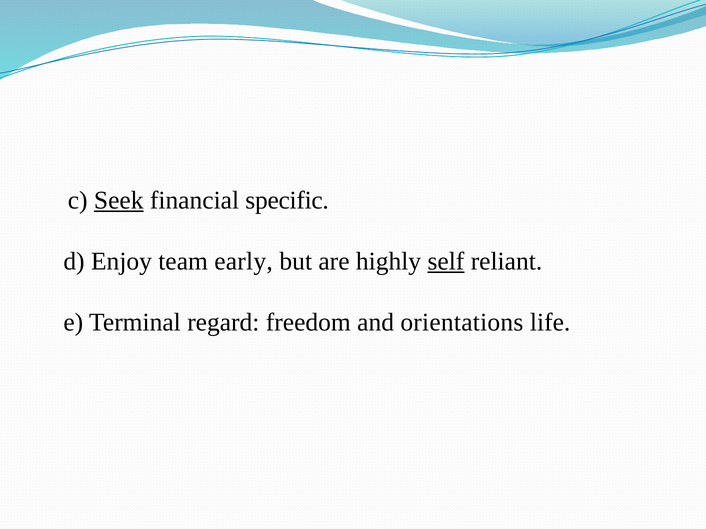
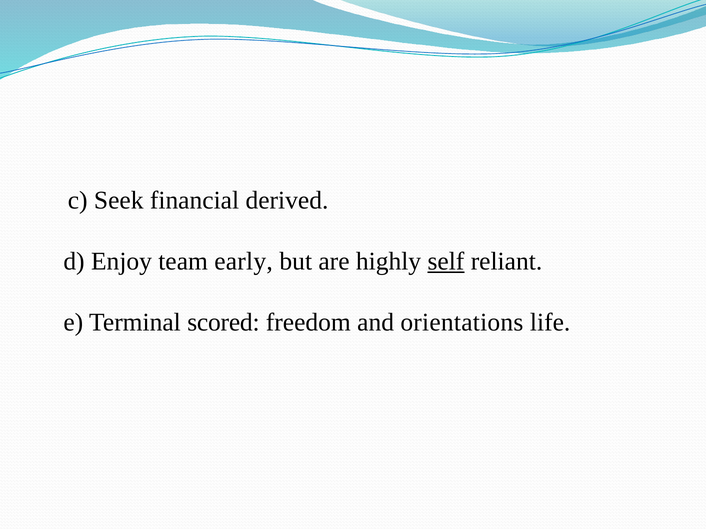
Seek underline: present -> none (119, 201)
specific: specific -> derived (287, 201)
regard: regard -> scored (223, 323)
